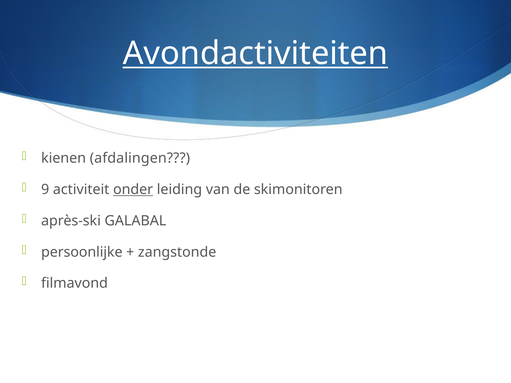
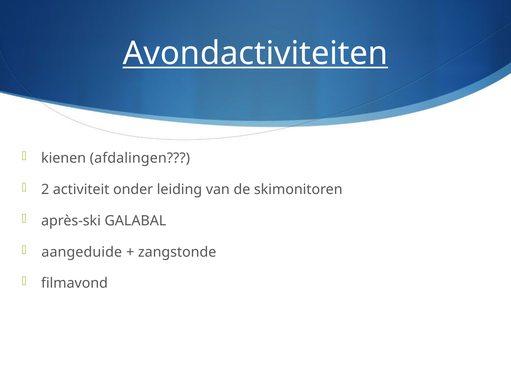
9: 9 -> 2 (45, 190)
onder underline: present -> none (133, 190)
persoonlijke: persoonlijke -> aangeduide (82, 252)
